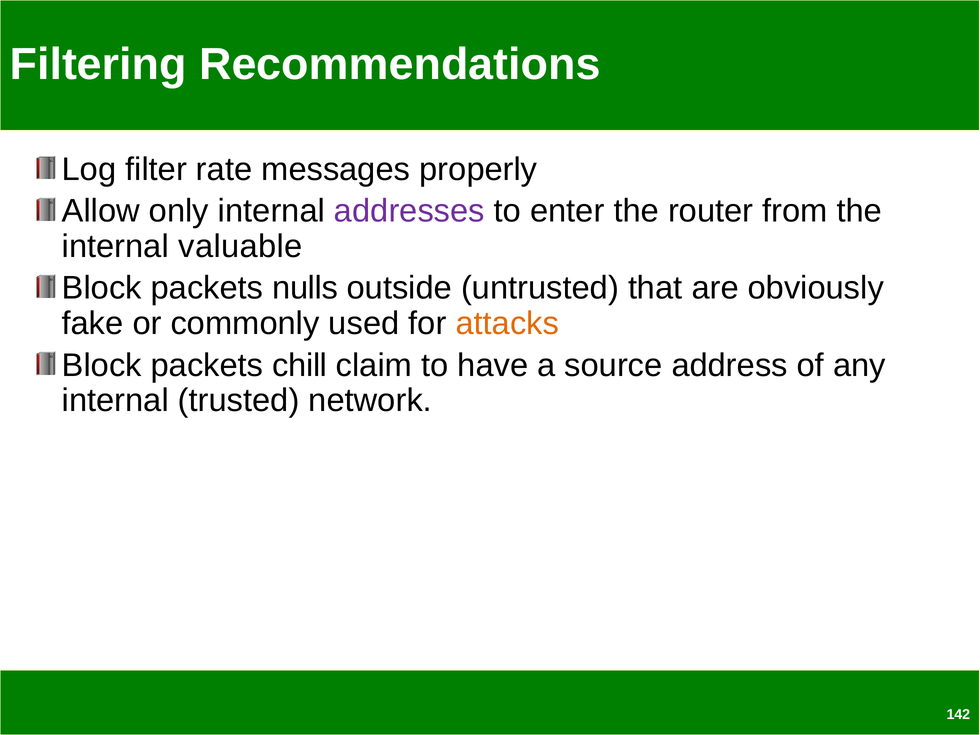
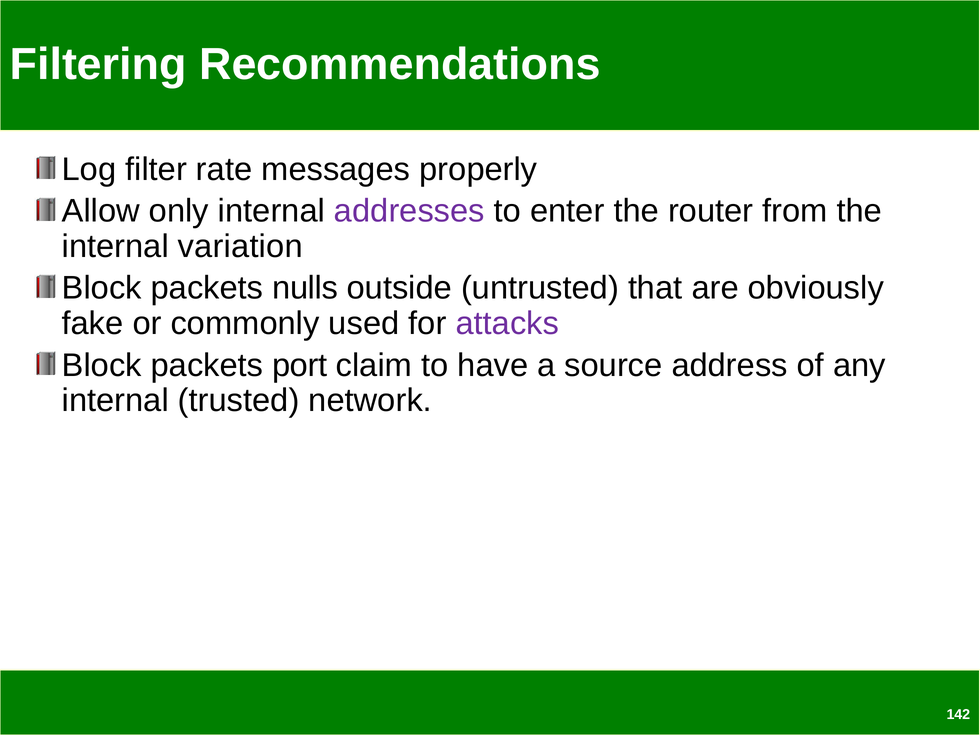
valuable: valuable -> variation (240, 246)
attacks colour: orange -> purple (507, 323)
chill: chill -> port (300, 365)
